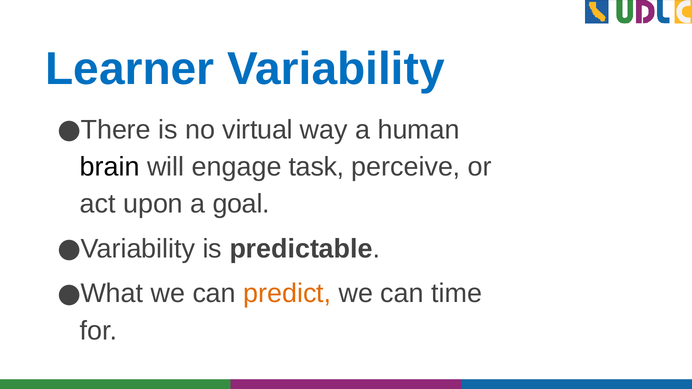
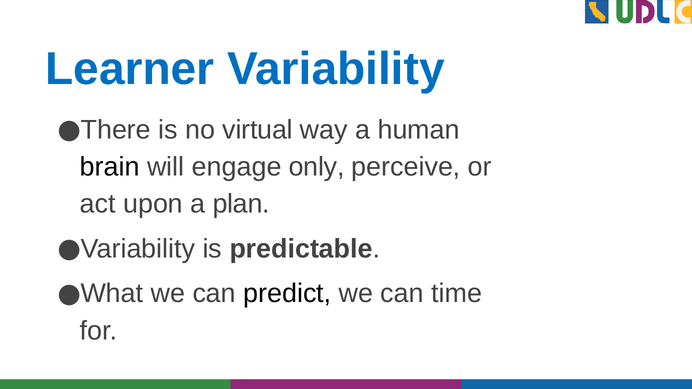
task: task -> only (317, 167)
goal: goal -> plan (241, 204)
predict colour: orange -> black (287, 294)
